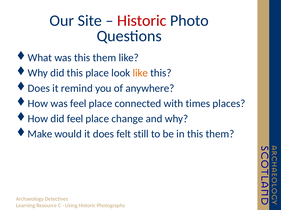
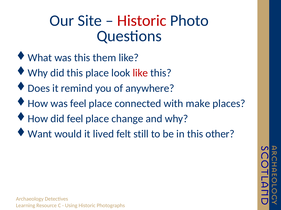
like colour: orange -> red (140, 73)
times: times -> make (198, 104)
Make: Make -> Want (40, 134)
it does: does -> lived (103, 134)
in this them: them -> other (220, 134)
